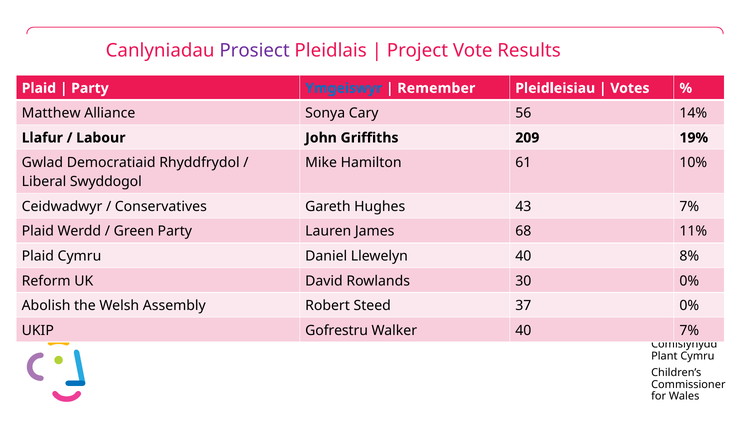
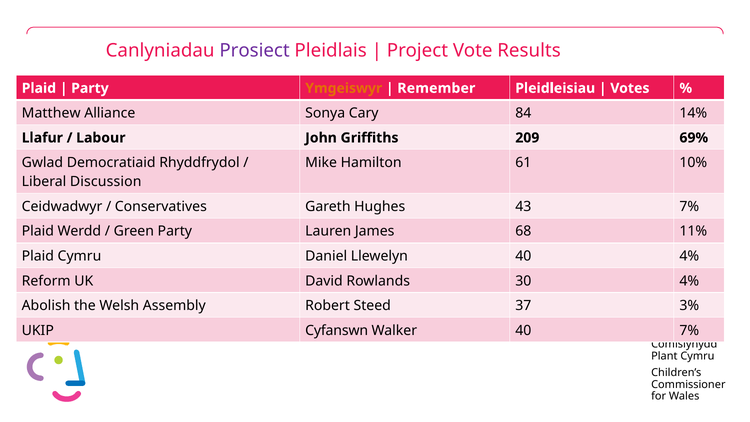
Ymgeiswyr colour: blue -> orange (344, 88)
56: 56 -> 84 (523, 113)
19%: 19% -> 69% (694, 138)
Swyddogol: Swyddogol -> Discussion (106, 182)
40 8%: 8% -> 4% (689, 256)
30 0%: 0% -> 4% (689, 281)
37 0%: 0% -> 3% (689, 306)
Gofrestru: Gofrestru -> Cyfanswn (337, 330)
